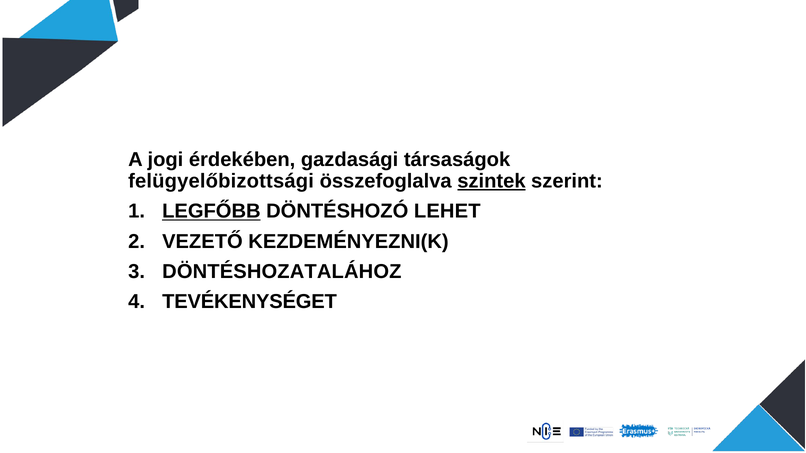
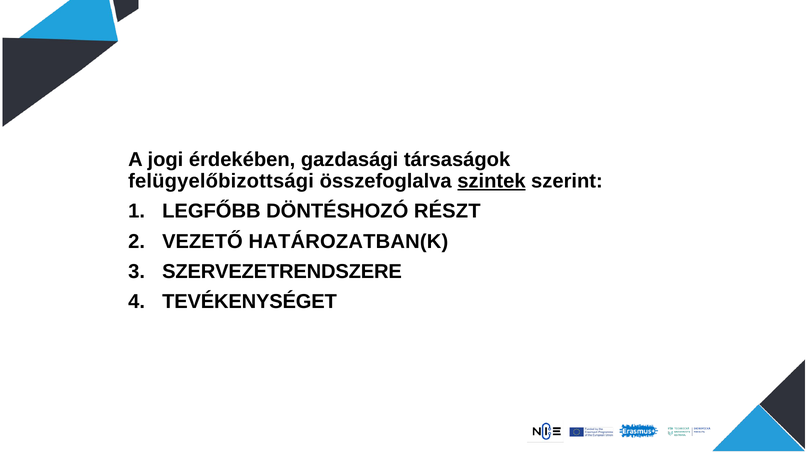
LEGFŐBB underline: present -> none (211, 211)
LEHET: LEHET -> RÉSZT (447, 211)
KEZDEMÉNYEZNI(K: KEZDEMÉNYEZNI(K -> HATÁROZATBAN(K (348, 242)
DÖNTÉSHOZATALÁHOZ: DÖNTÉSHOZATALÁHOZ -> SZERVEZETRENDSZERE (282, 272)
